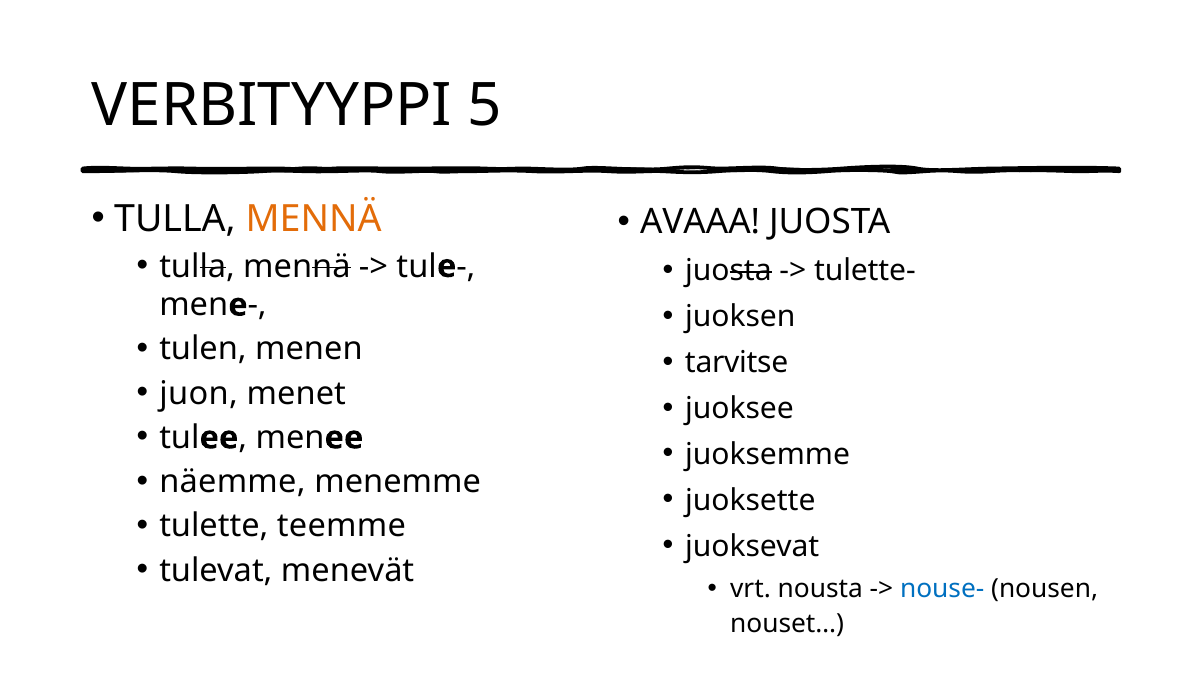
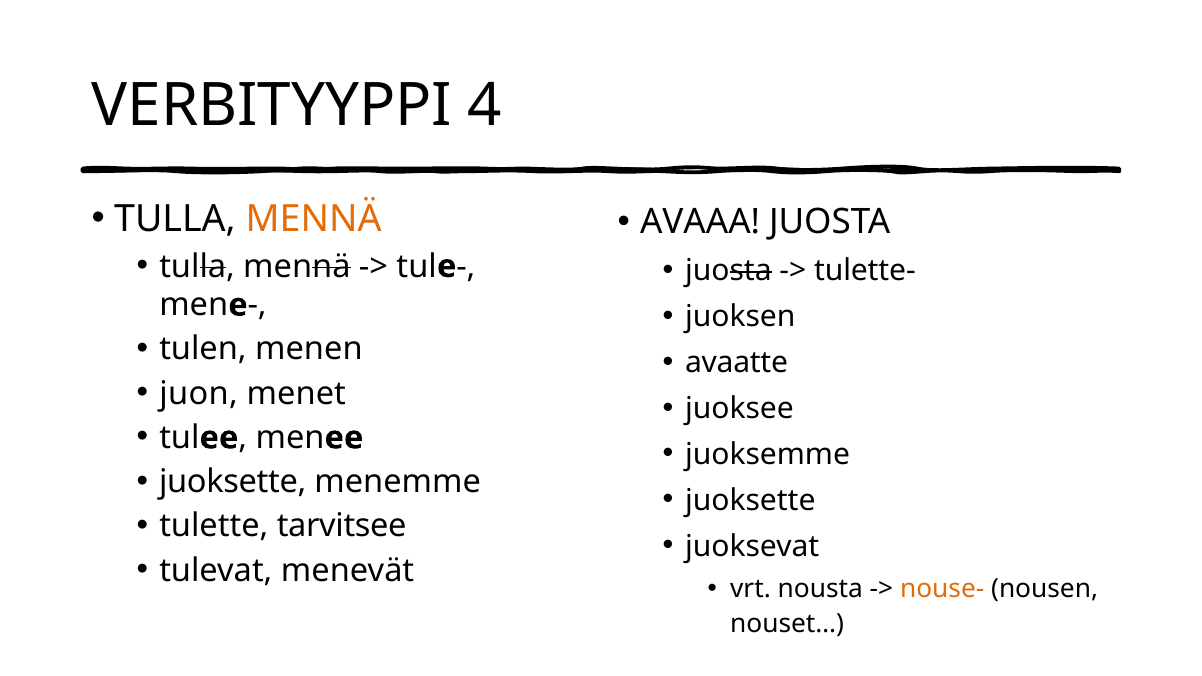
5: 5 -> 4 (485, 105)
tarvitse: tarvitse -> avaatte (737, 363)
näemme: näemme -> juoksette (233, 482)
teemme: teemme -> tarvitsee (342, 526)
nouse- colour: blue -> orange (942, 589)
